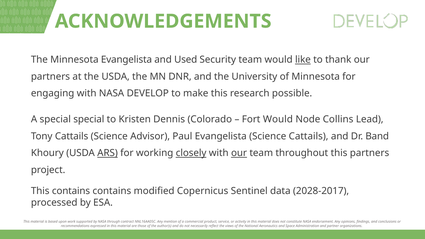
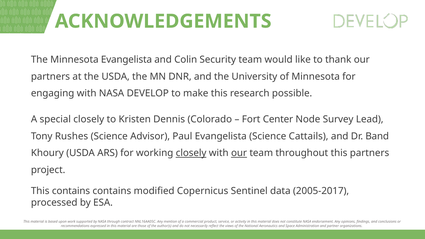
Used: Used -> Colin (186, 60)
like underline: present -> none (303, 60)
special special: special -> closely (89, 119)
Fort Would: Would -> Center (278, 119)
Collins: Collins -> Survey (338, 119)
Tony Cattails: Cattails -> Rushes (72, 136)
ARS underline: present -> none (108, 153)
2028-2017: 2028-2017 -> 2005-2017 (321, 191)
